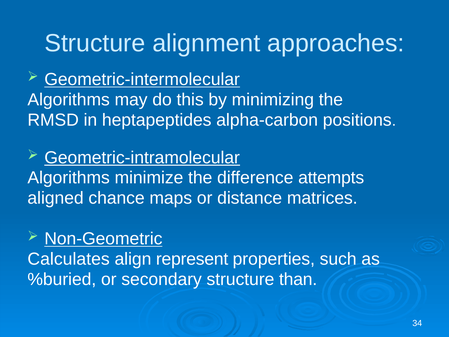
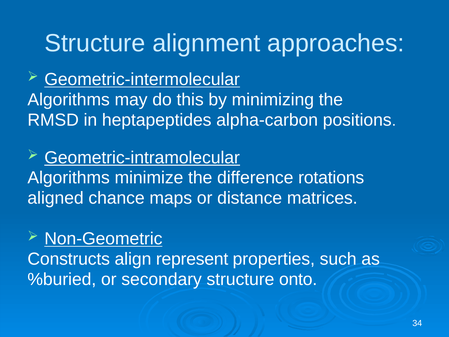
attempts: attempts -> rotations (331, 178)
Calculates: Calculates -> Constructs (69, 259)
than: than -> onto (298, 279)
